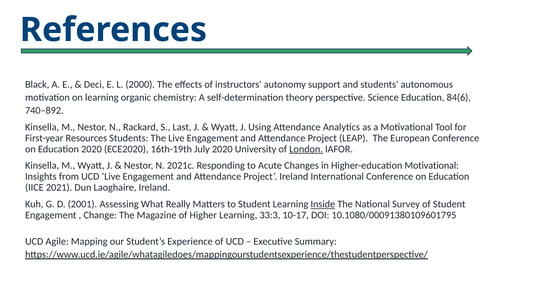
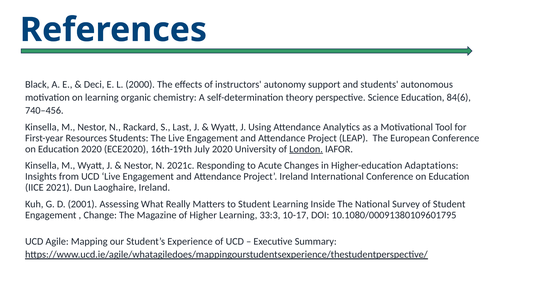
740–892: 740–892 -> 740–456 (44, 111)
Higher-education Motivational: Motivational -> Adaptations (432, 166)
Inside underline: present -> none (323, 204)
